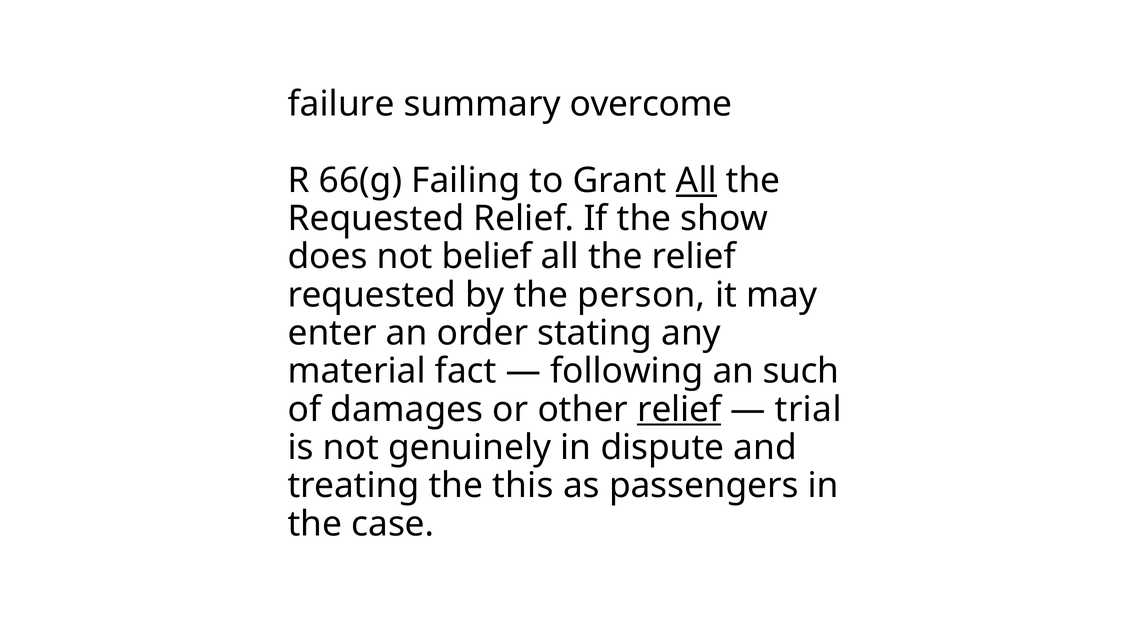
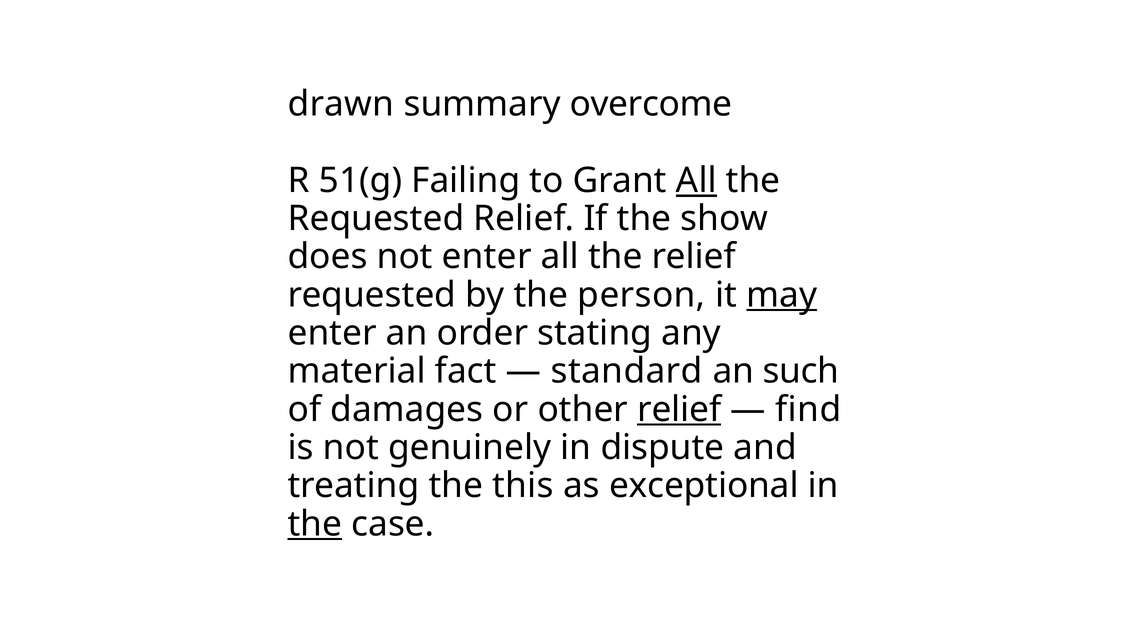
failure: failure -> drawn (341, 104)
66(g: 66(g -> 51(g (360, 181)
not belief: belief -> enter (487, 257)
may underline: none -> present (782, 295)
following: following -> standard (627, 371)
trial: trial -> find (808, 410)
passengers: passengers -> exceptional (704, 486)
the underline: none -> present (315, 524)
